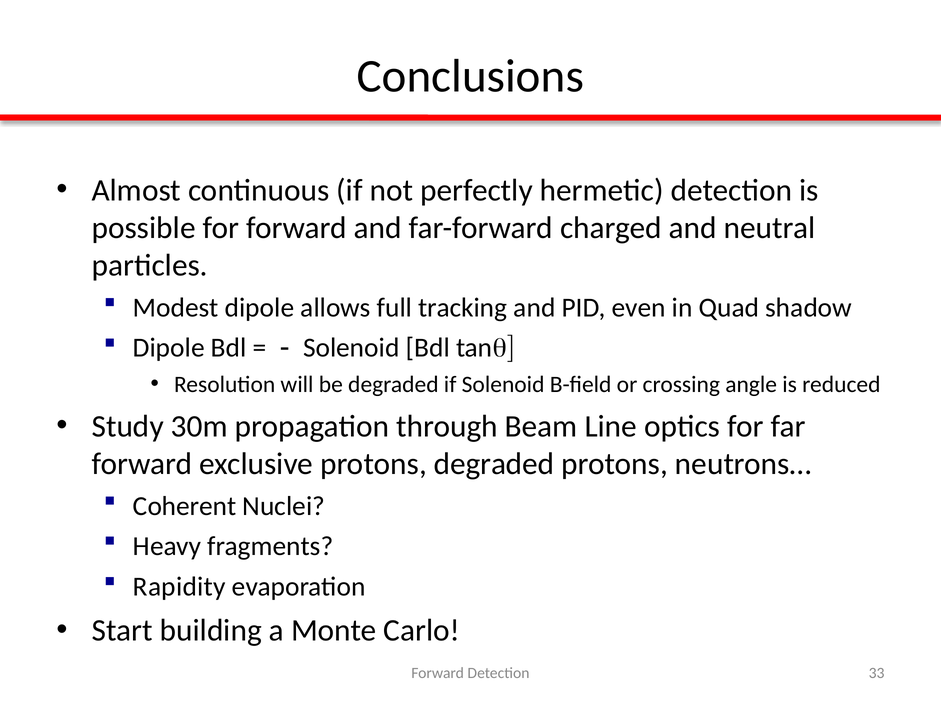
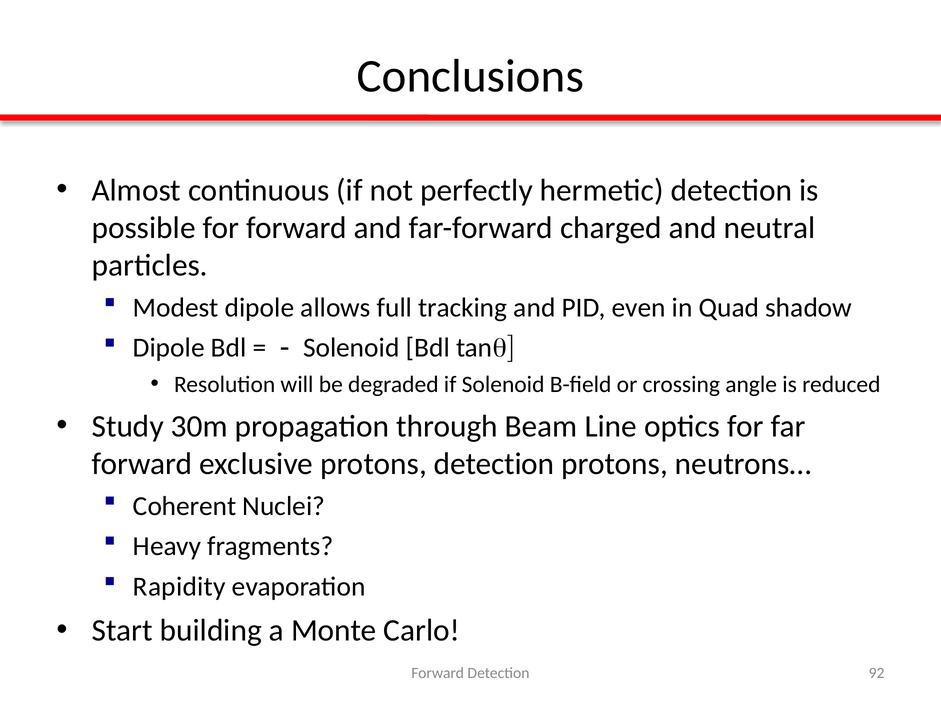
protons degraded: degraded -> detection (494, 464)
33: 33 -> 92 (877, 674)
